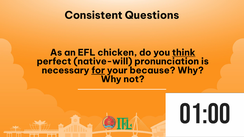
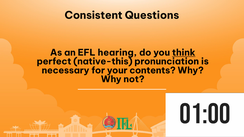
chicken: chicken -> hearing (117, 53)
native-will: native-will -> native-this (103, 62)
for underline: present -> none (98, 71)
because: because -> contents (153, 71)
